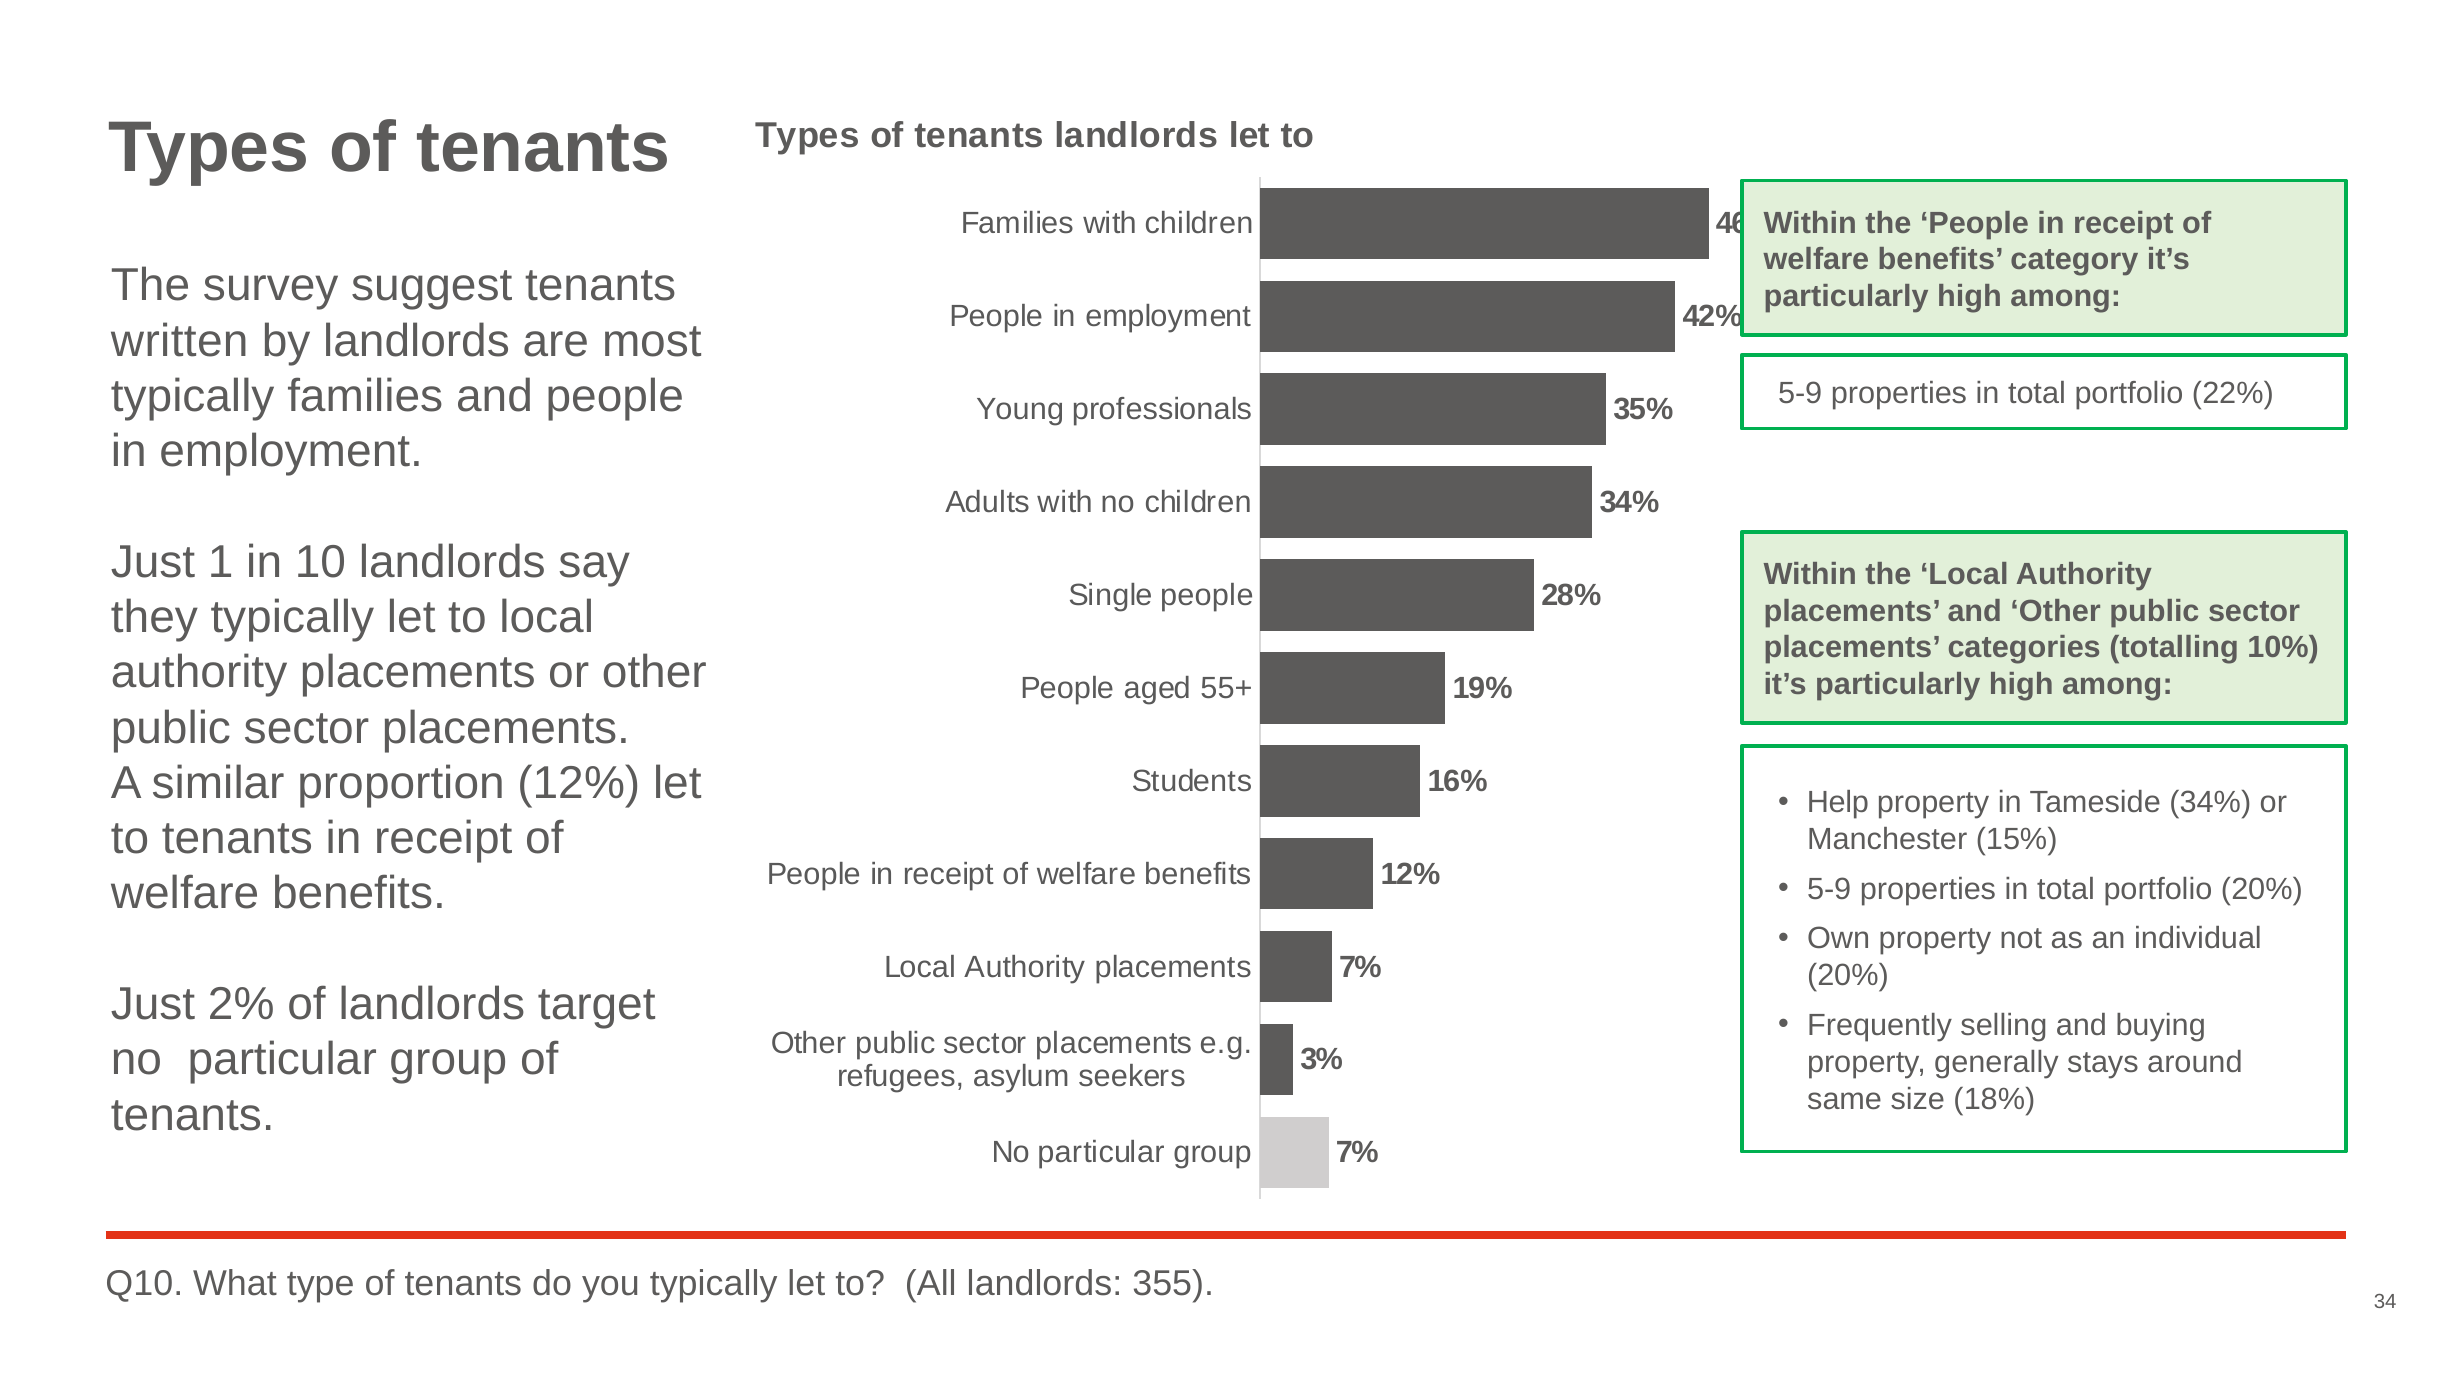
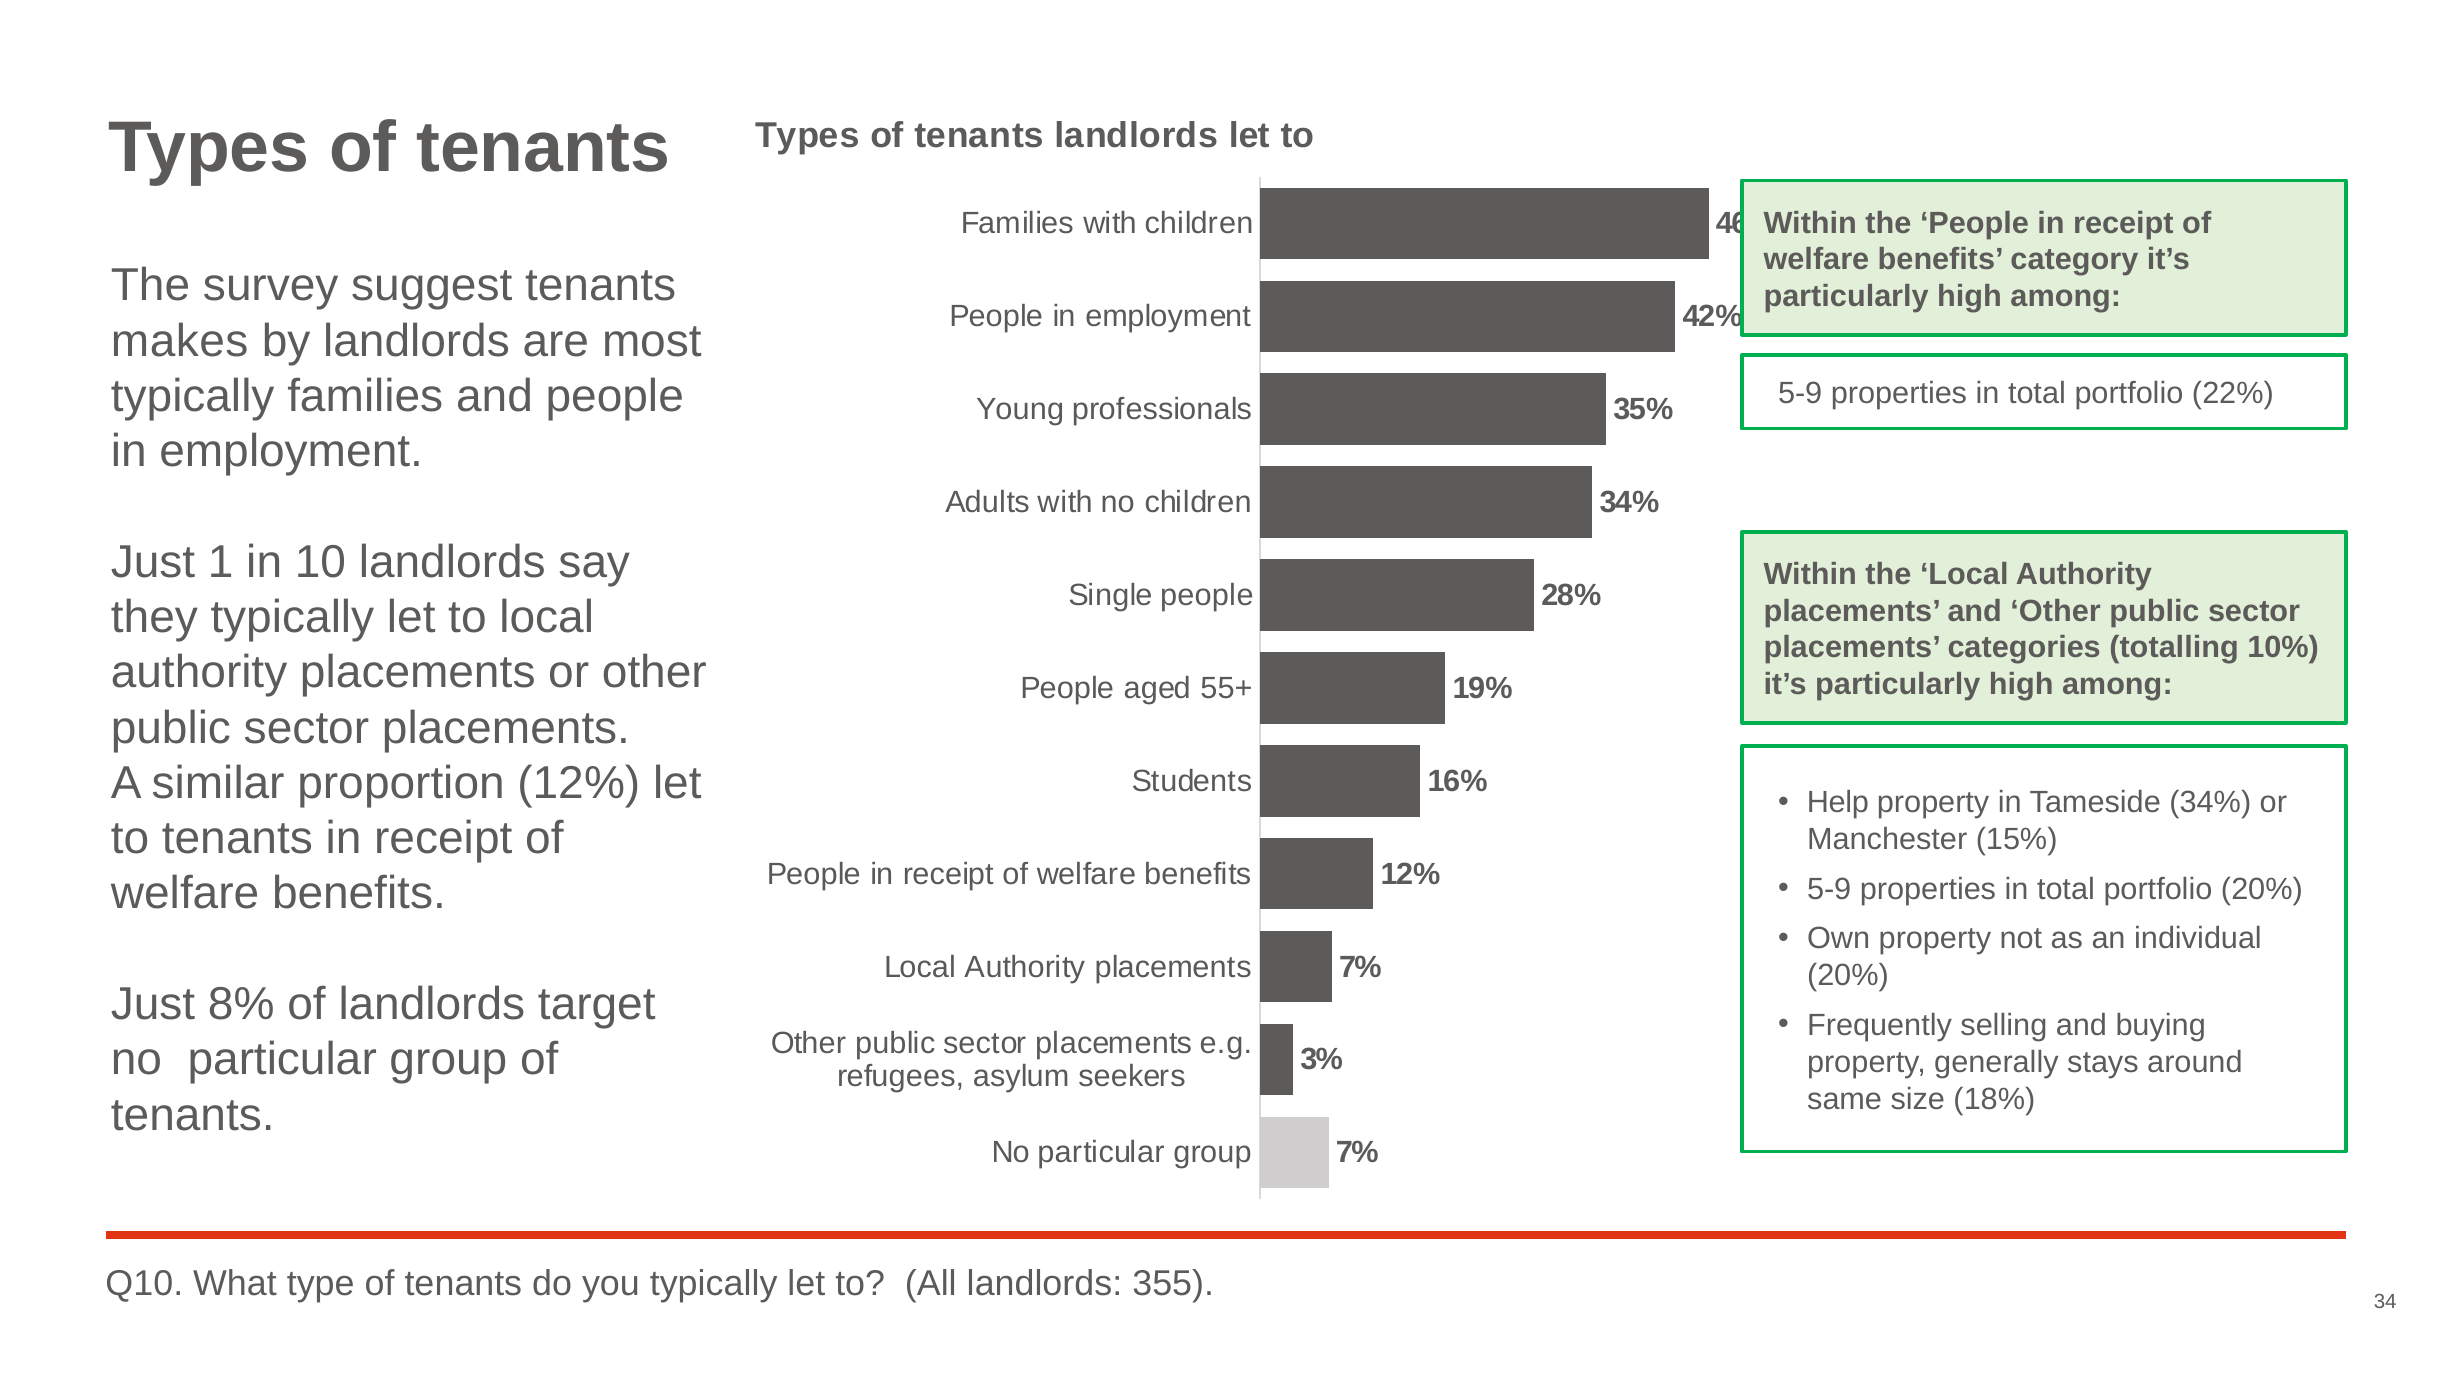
written: written -> makes (180, 341)
2%: 2% -> 8% (241, 1004)
